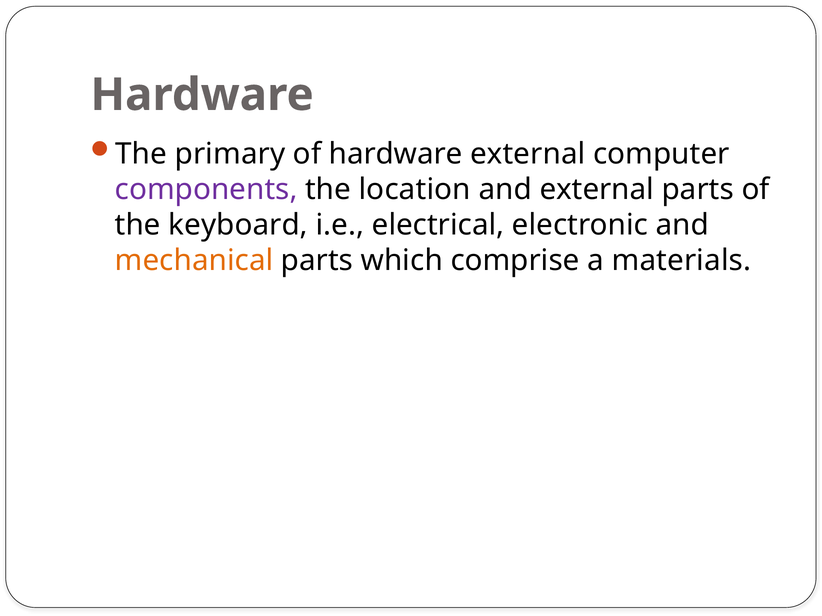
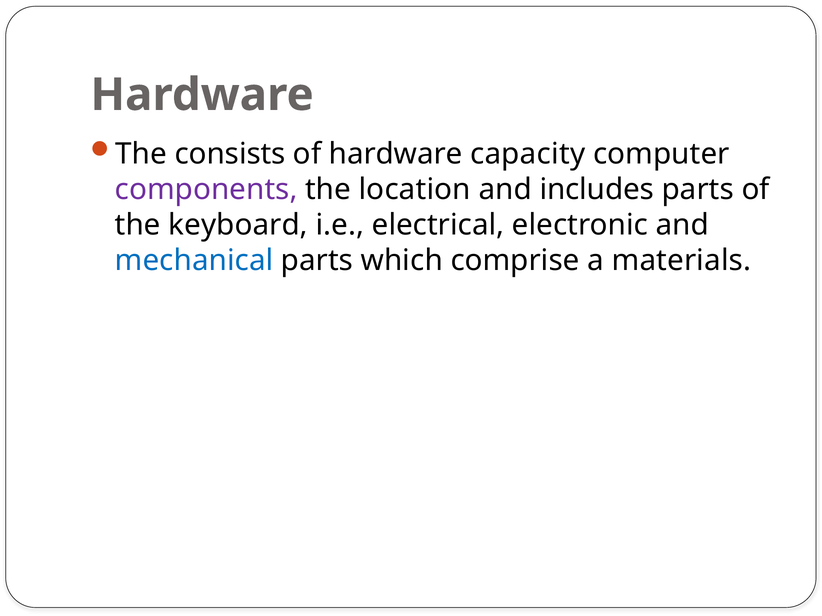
primary: primary -> consists (230, 154)
hardware external: external -> capacity (528, 154)
and external: external -> includes (597, 190)
mechanical colour: orange -> blue (194, 261)
